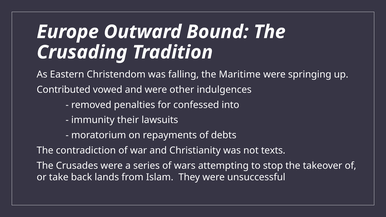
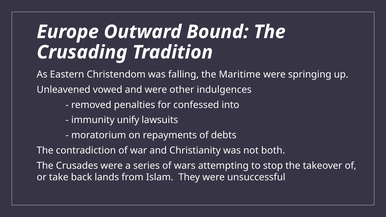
Contributed: Contributed -> Unleavened (64, 90)
their: their -> unify (128, 120)
texts: texts -> both (273, 151)
